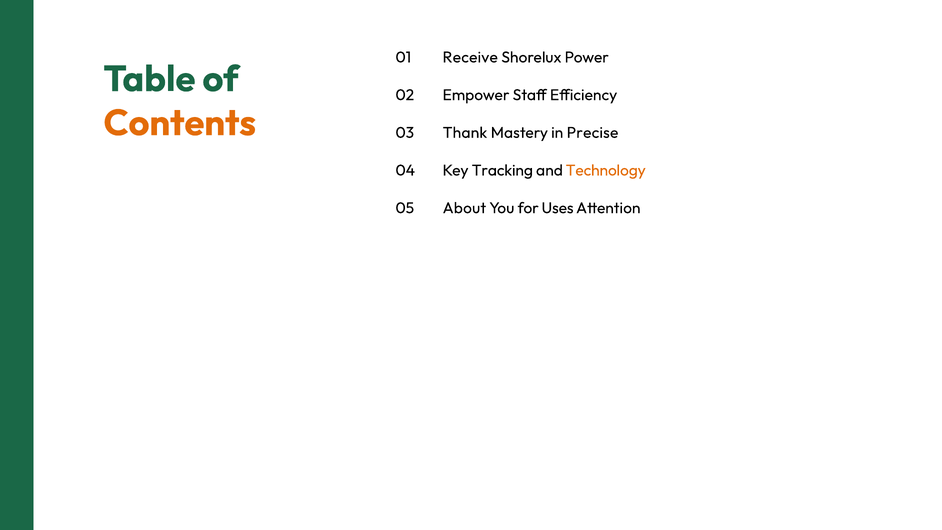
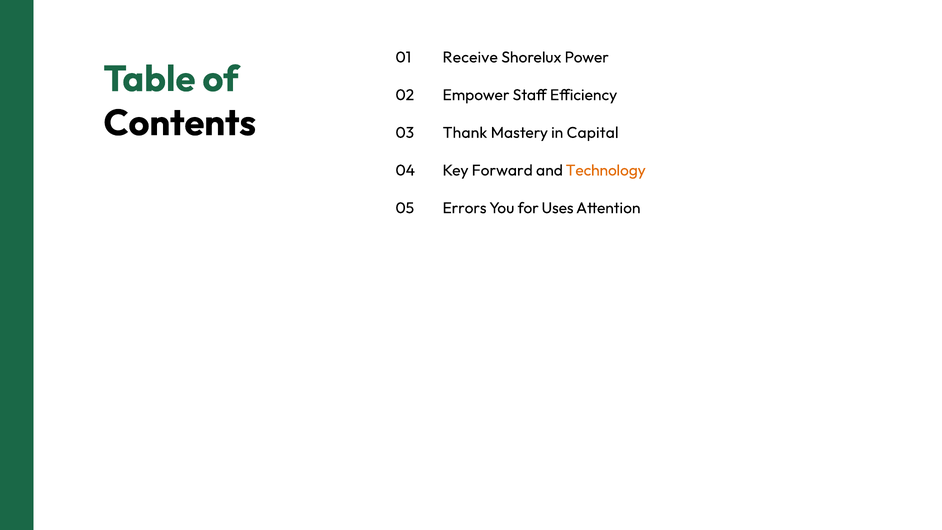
Contents colour: orange -> black (180, 123)
Precise: Precise -> Capital (592, 133)
Tracking: Tracking -> Forward (502, 170)
About: About -> Errors (465, 208)
